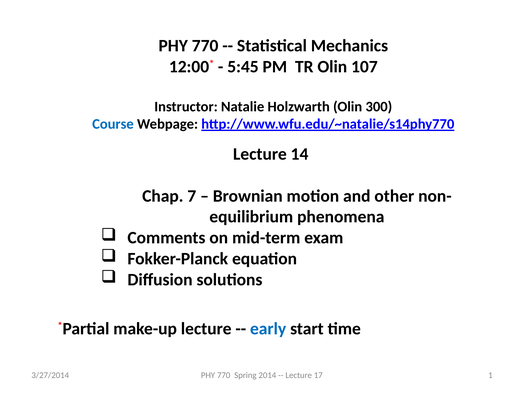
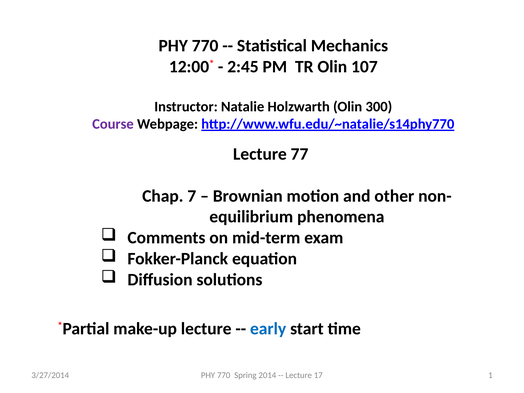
5:45: 5:45 -> 2:45 (243, 67)
Course colour: blue -> purple (113, 124)
14: 14 -> 77 (300, 154)
